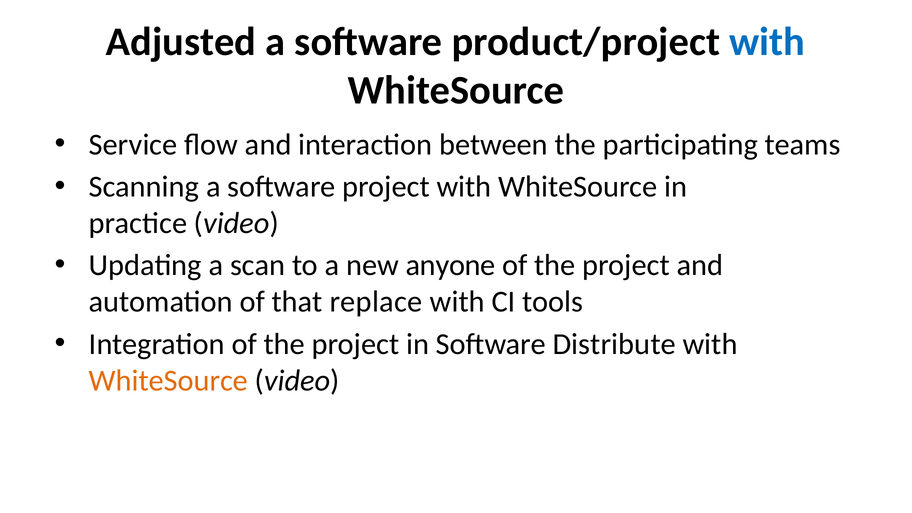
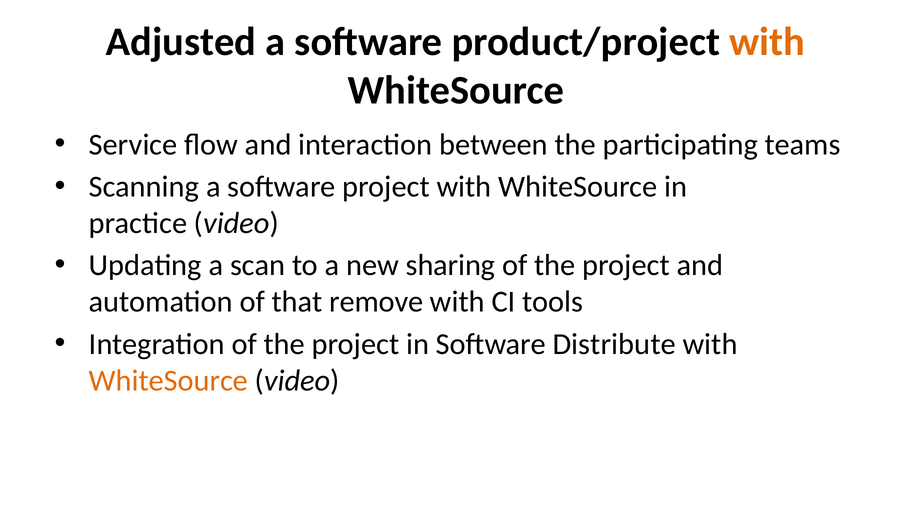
with colour: blue -> orange (767, 42)
anyone: anyone -> sharing (450, 265)
replace: replace -> remove (376, 302)
